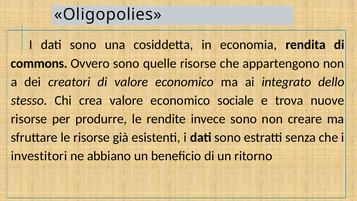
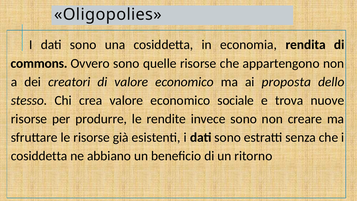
integrato: integrato -> proposta (286, 82)
investitori: investitori -> cosiddetta (39, 156)
